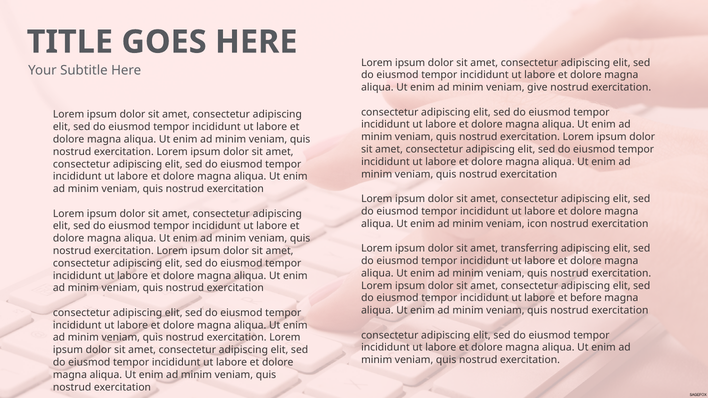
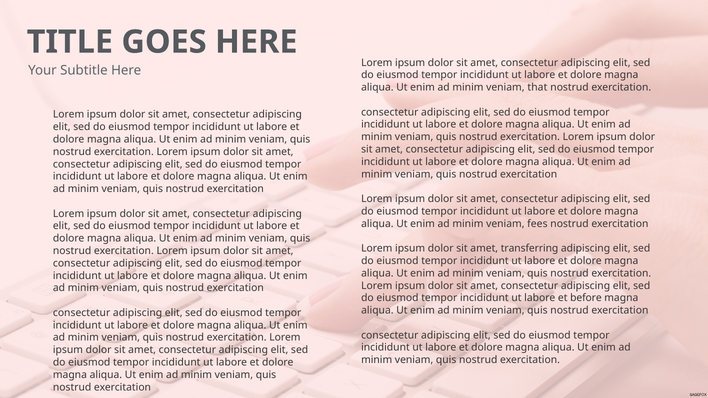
give: give -> that (537, 87)
icon: icon -> fees (537, 224)
